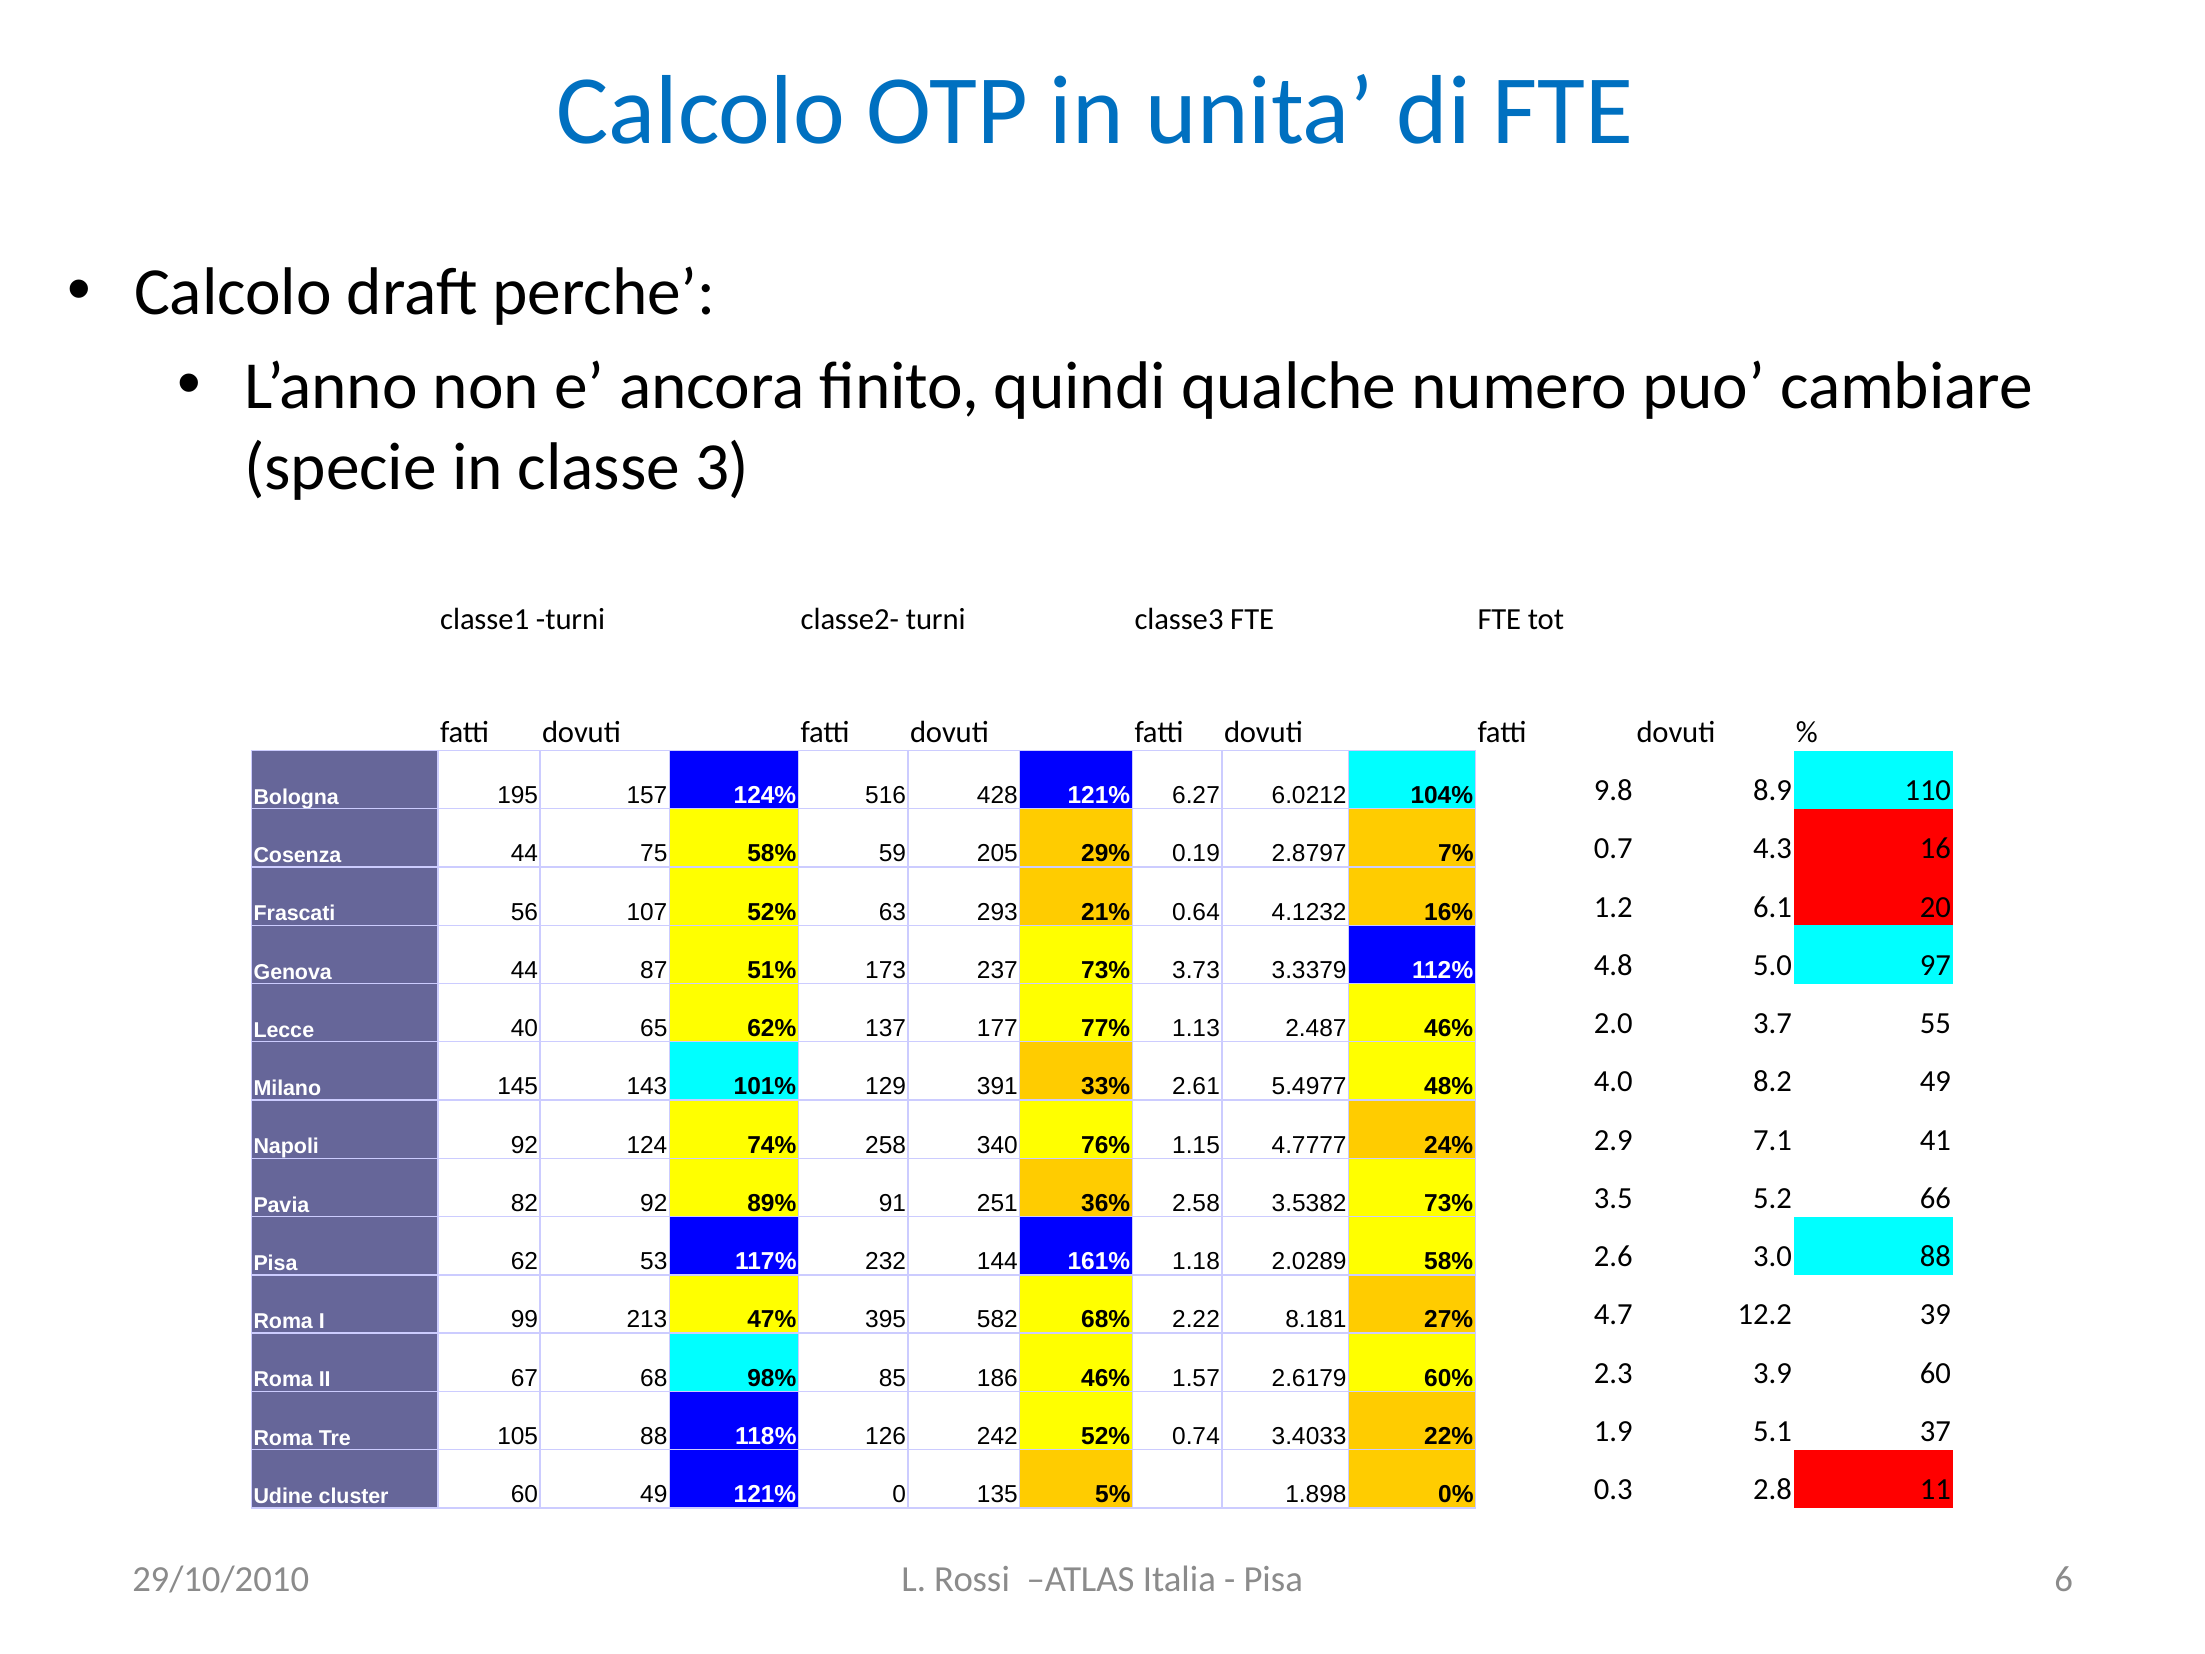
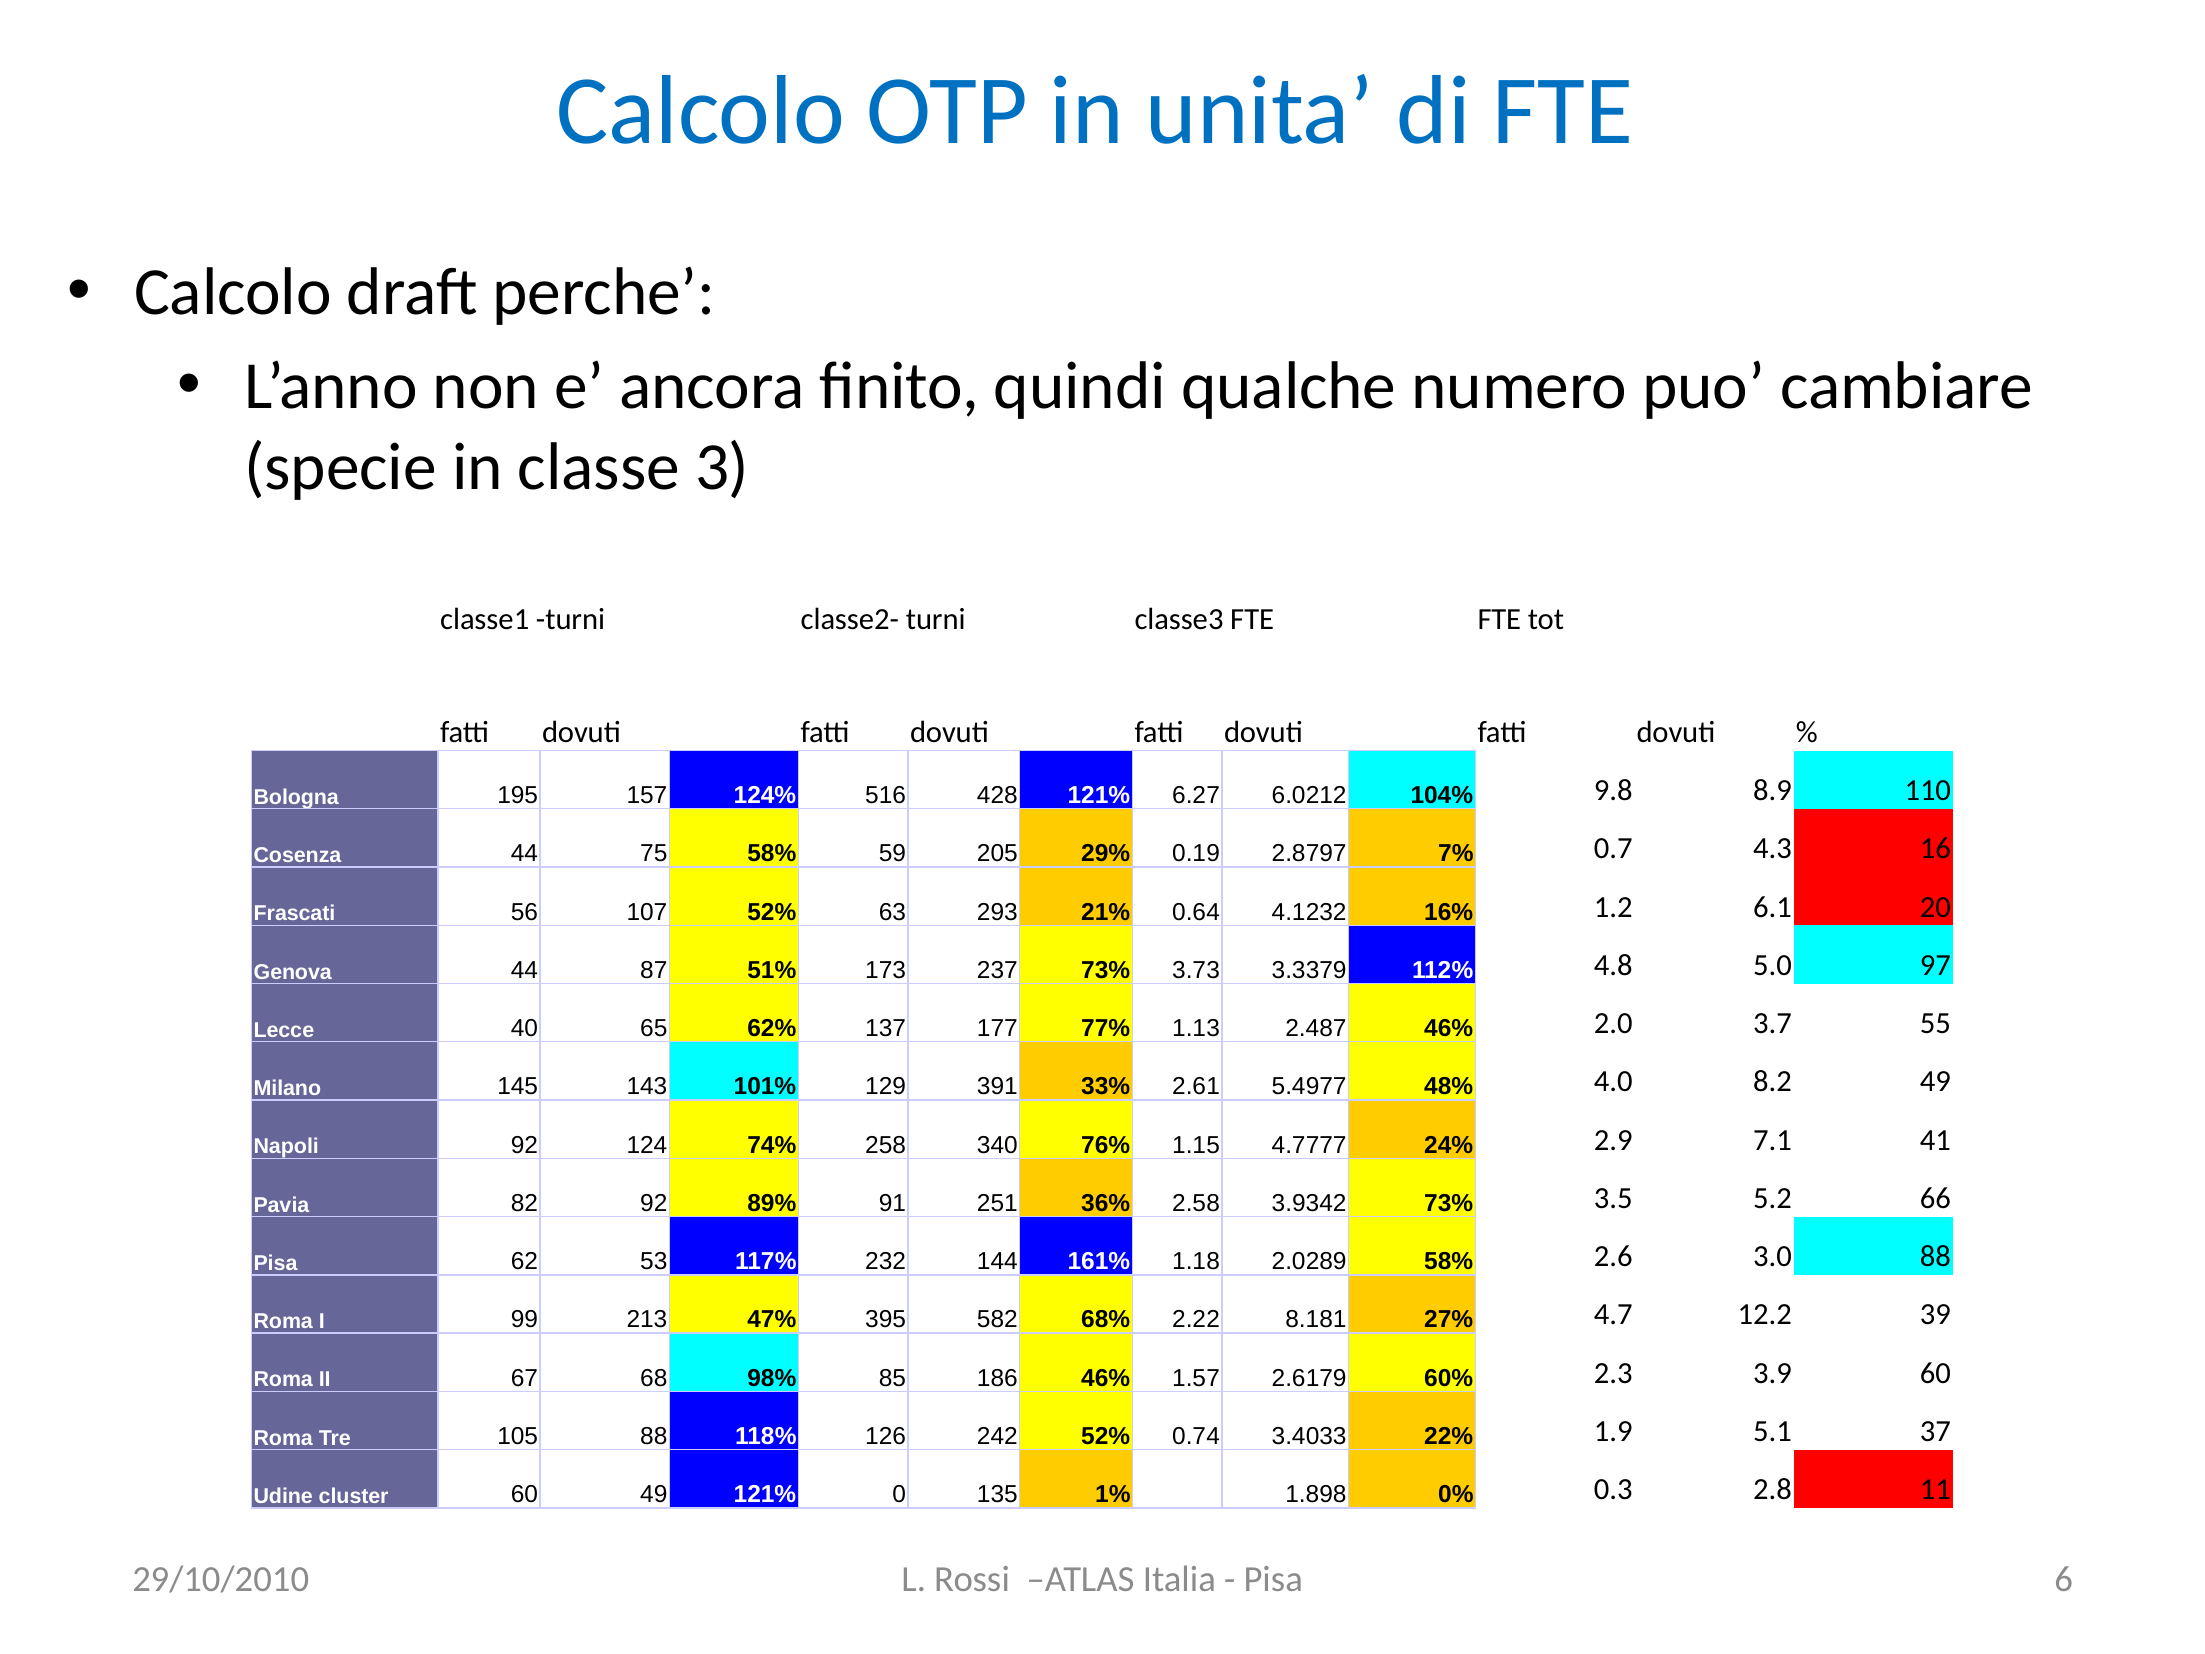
3.5382: 3.5382 -> 3.9342 (1309, 1203)
5%: 5% -> 1% (1113, 1494)
